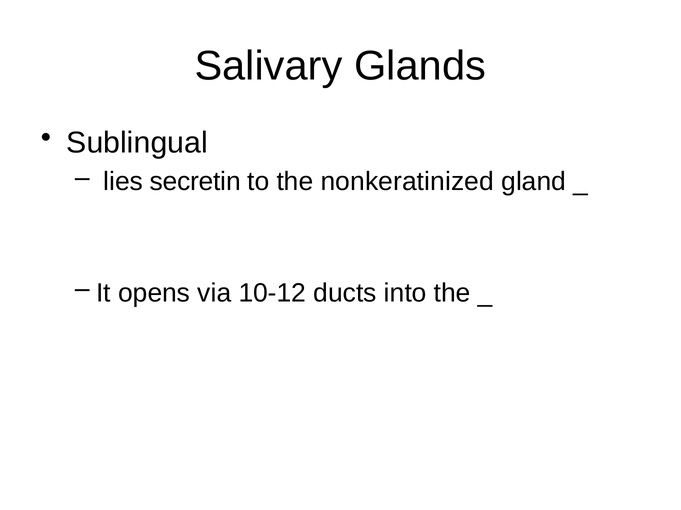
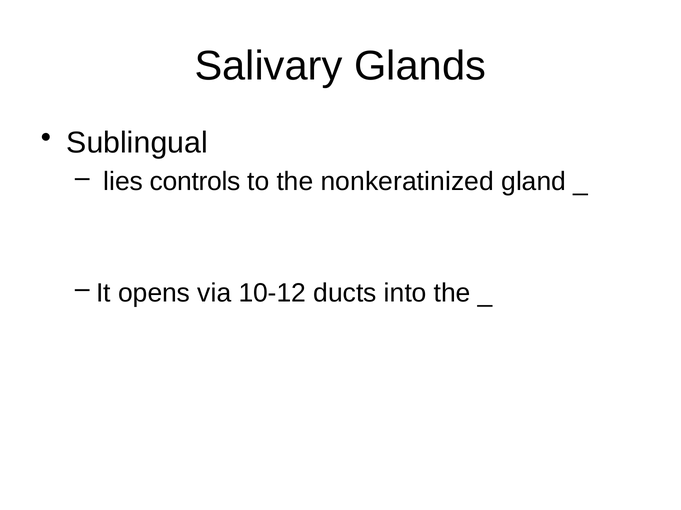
secretin: secretin -> controls (195, 182)
